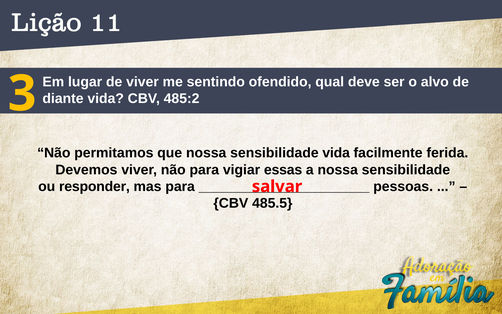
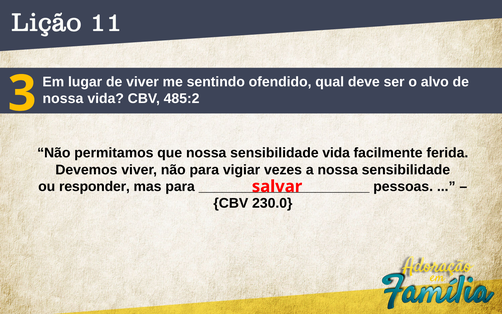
diante: diante -> nossa (63, 98)
essas: essas -> vezes (283, 170)
485.5: 485.5 -> 230.0 (272, 203)
